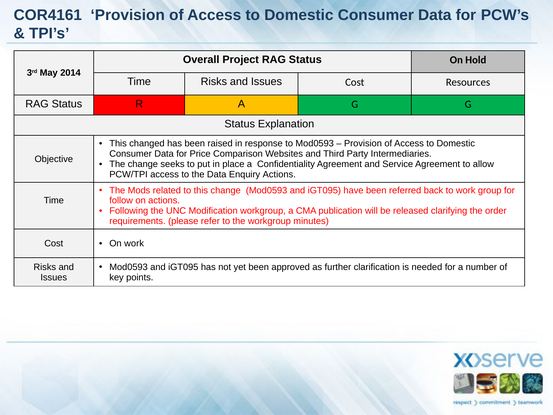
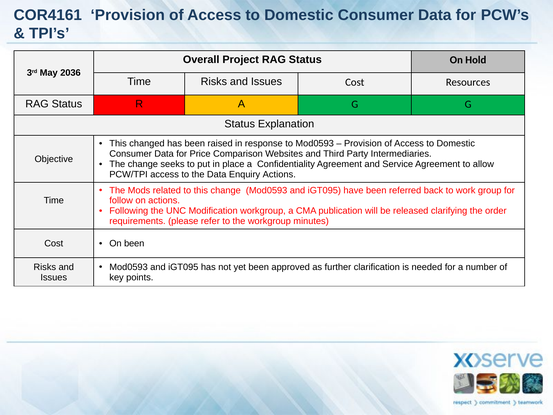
2014: 2014 -> 2036 (70, 73)
On work: work -> been (134, 243)
